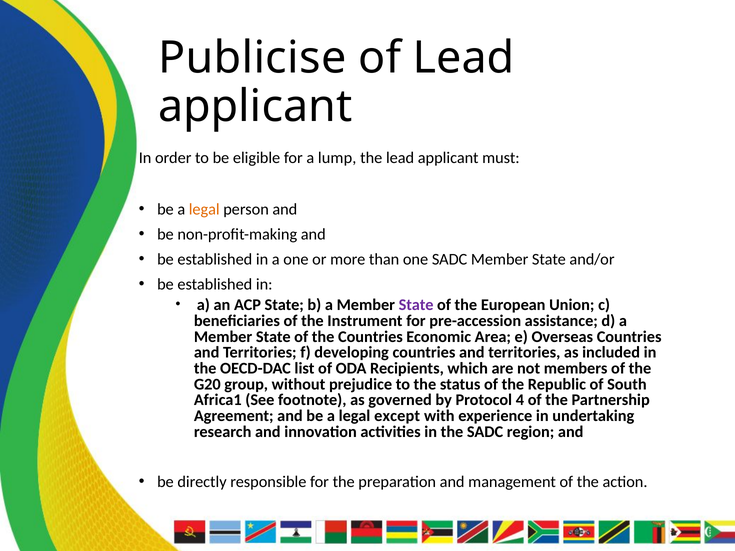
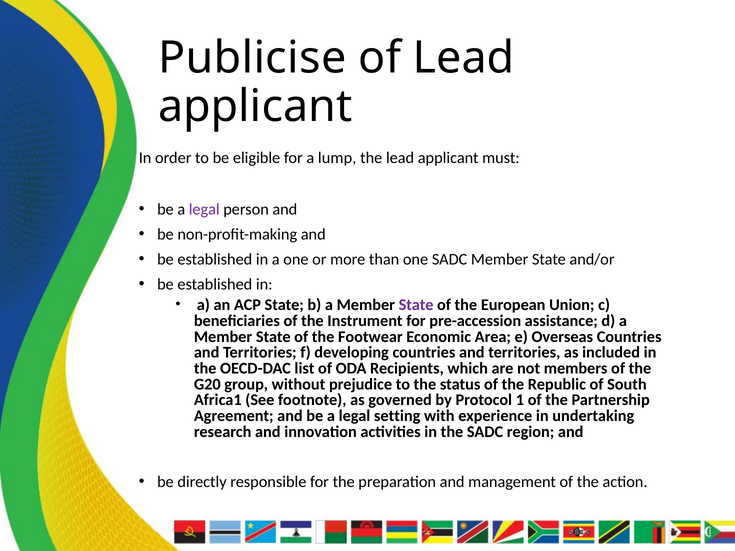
legal colour: orange -> purple (204, 210)
the Countries: Countries -> Footwear (370, 337)
4: 4 -> 1 (520, 400)
except: except -> setting (397, 416)
